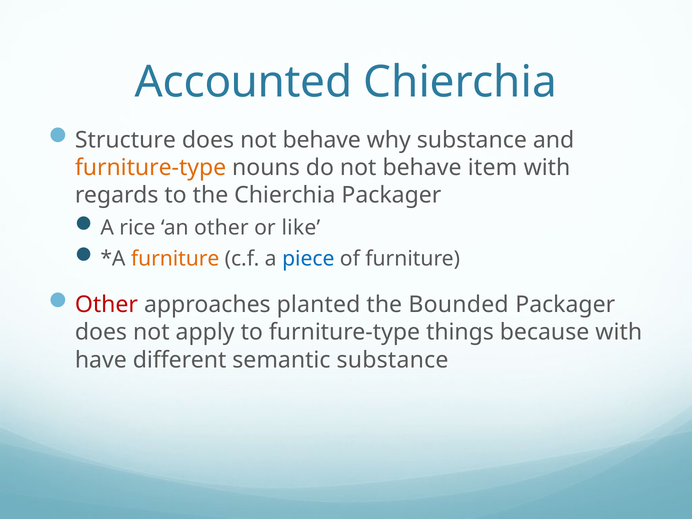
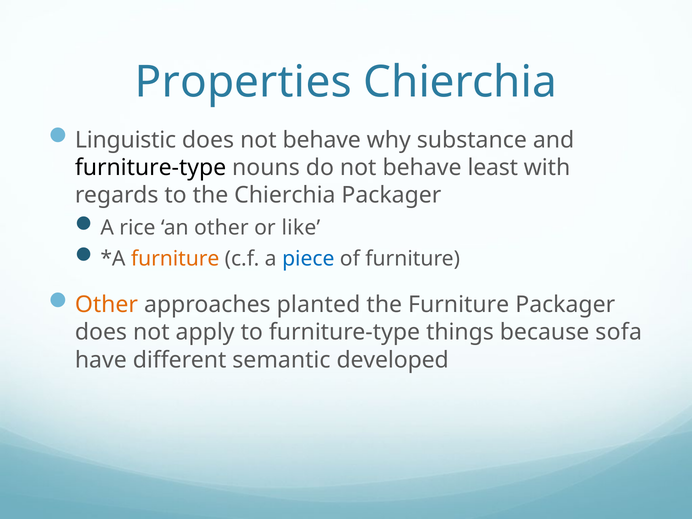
Accounted: Accounted -> Properties (243, 82)
Structure: Structure -> Linguistic (126, 140)
furniture-type colour: orange -> black (151, 168)
item: item -> least (493, 168)
Other colour: red -> orange (106, 305)
the Bounded: Bounded -> Furniture (459, 305)
because with: with -> sofa (619, 332)
semantic substance: substance -> developed (393, 360)
